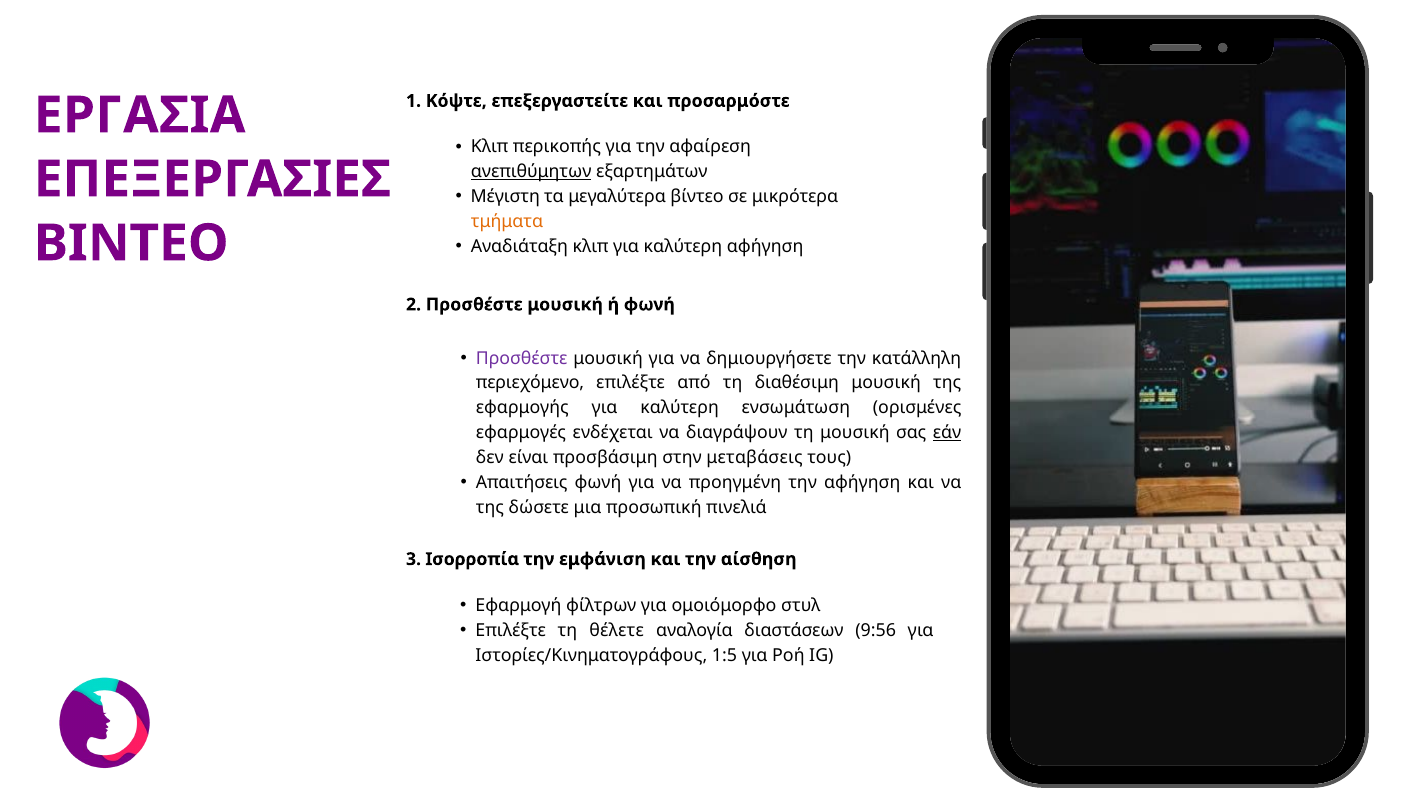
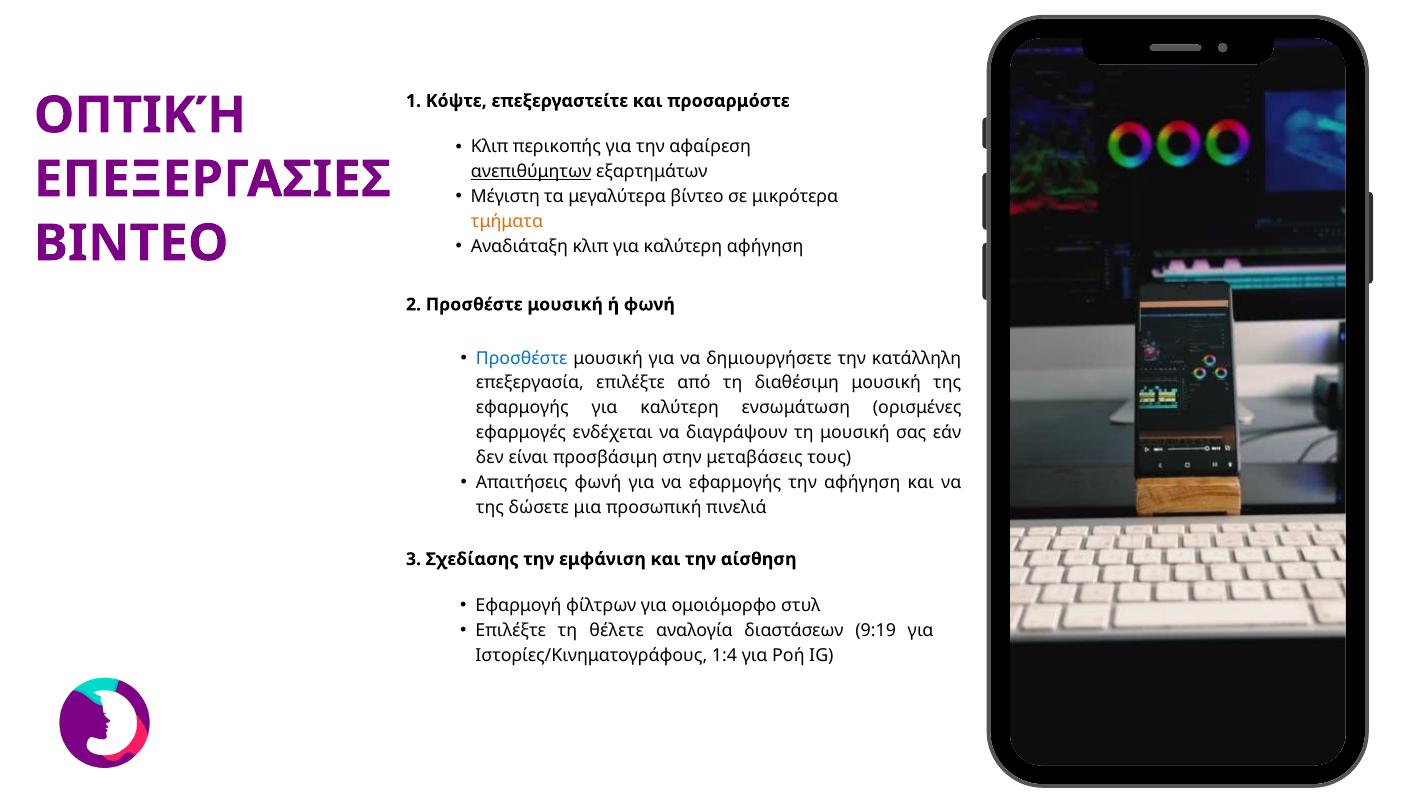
ΕΡΓΑΣΙΑ: ΕΡΓΑΣΙΑ -> ΟΠΤΙΚΉ (140, 115)
Προσθέστε colour: purple -> blue (522, 358)
περιεχόμενο: περιεχόμενο -> επεξεργασία (530, 383)
εάν underline: present -> none (947, 433)
να προηγμένη: προηγμένη -> εφαρμογής (735, 483)
Ισορροπία: Ισορροπία -> Σχεδίασης (472, 559)
9:56: 9:56 -> 9:19 (876, 630)
1:5: 1:5 -> 1:4 (725, 655)
